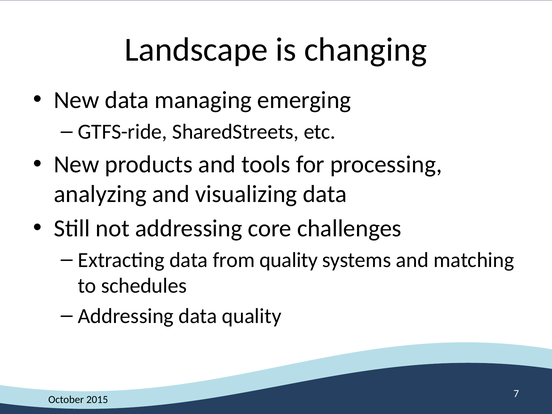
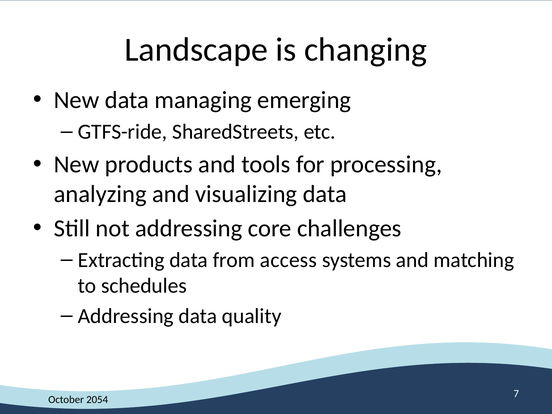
from quality: quality -> access (288, 260)
2015: 2015 -> 2054 (97, 399)
